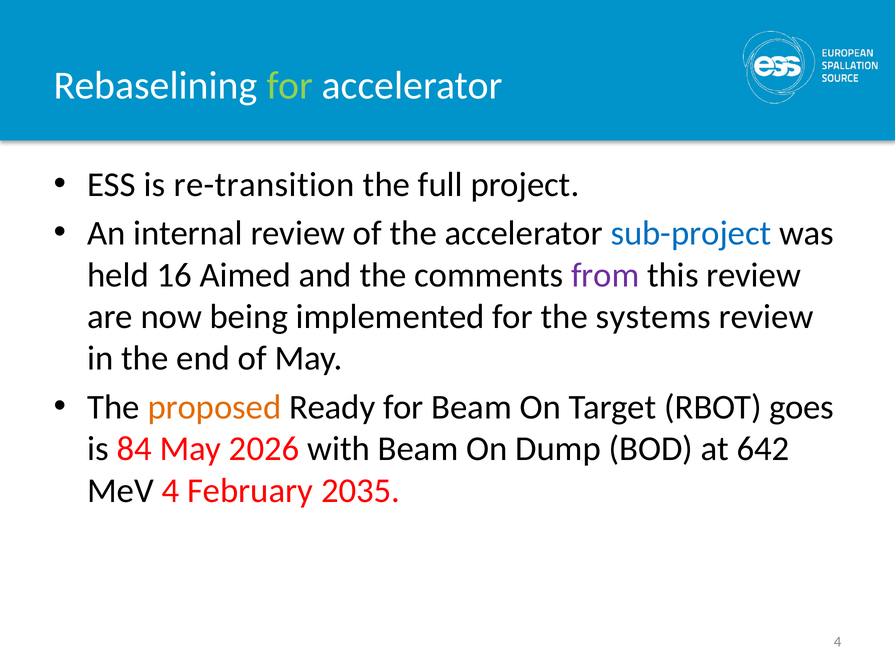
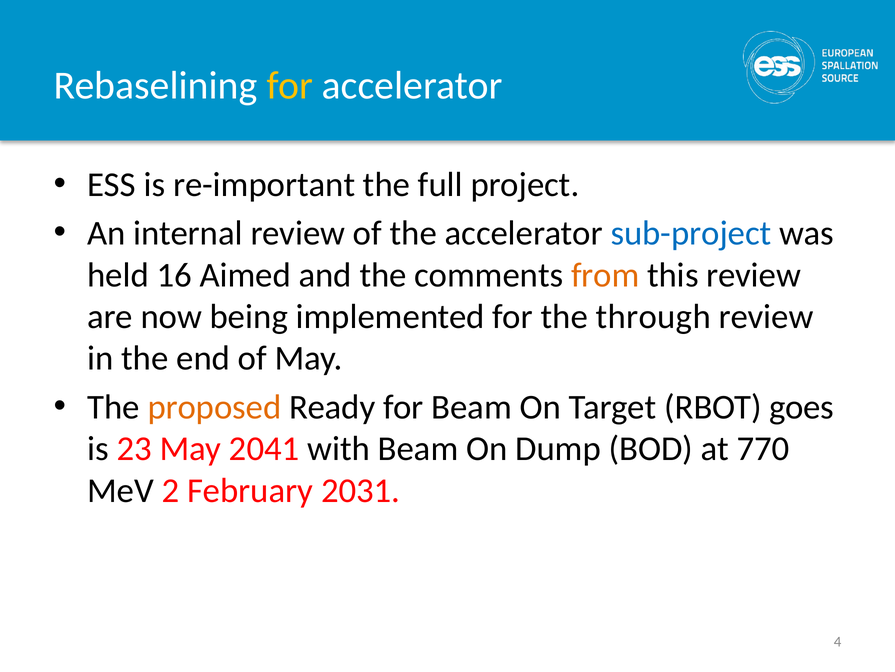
for colour: light green -> yellow (290, 86)
re-transition: re-transition -> re-important (264, 184)
from colour: purple -> orange (605, 275)
systems: systems -> through (653, 316)
84: 84 -> 23 (134, 448)
2026: 2026 -> 2041 (264, 448)
642: 642 -> 770 (763, 448)
MeV 4: 4 -> 2 (171, 490)
2035: 2035 -> 2031 (361, 490)
